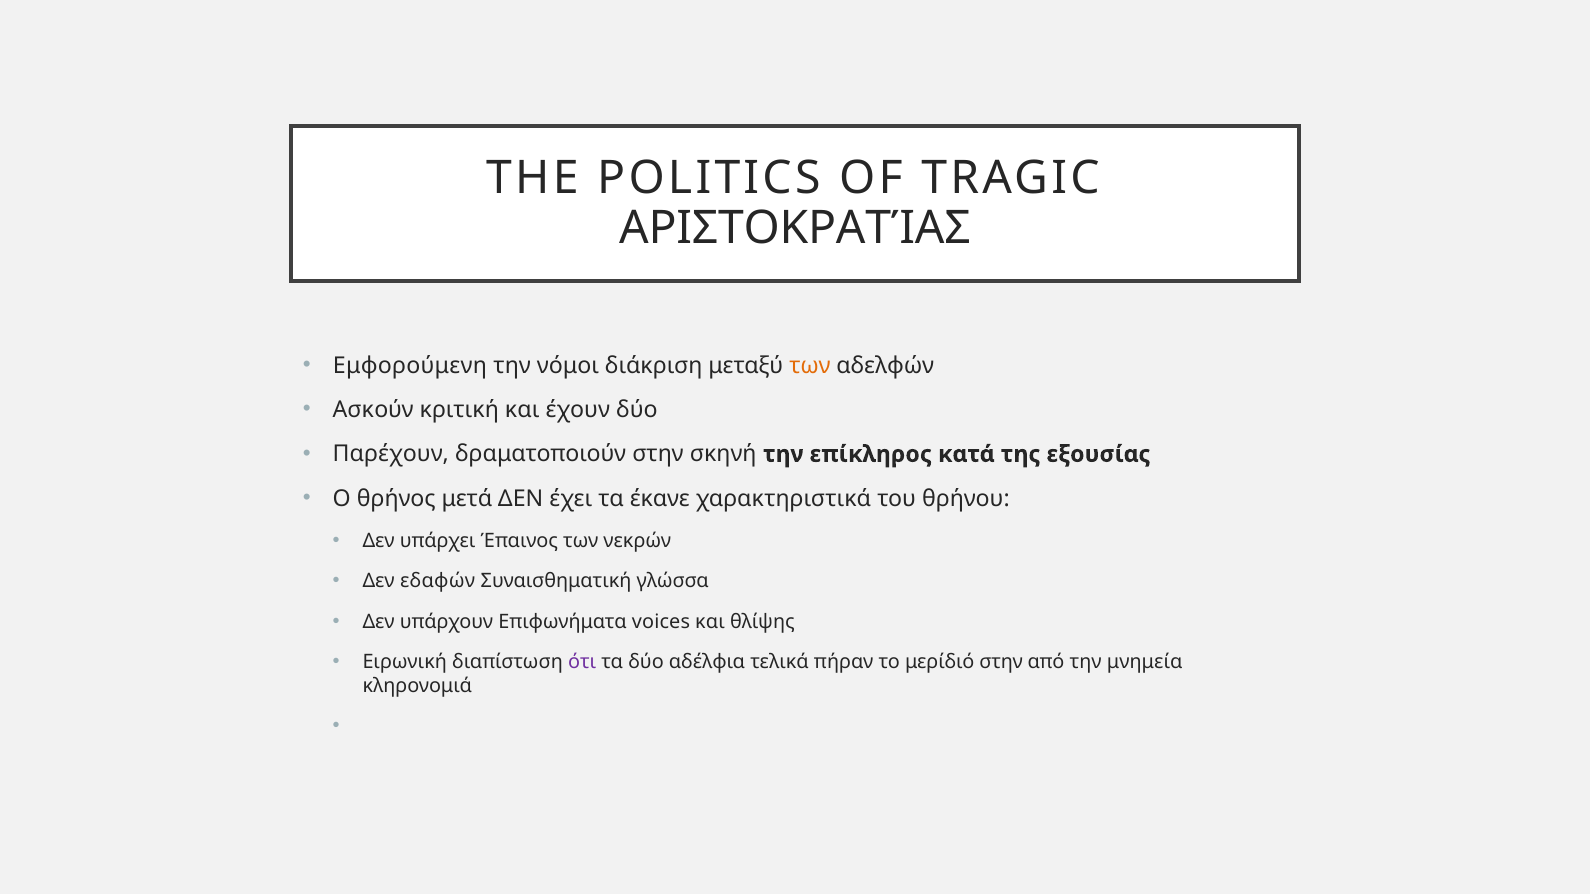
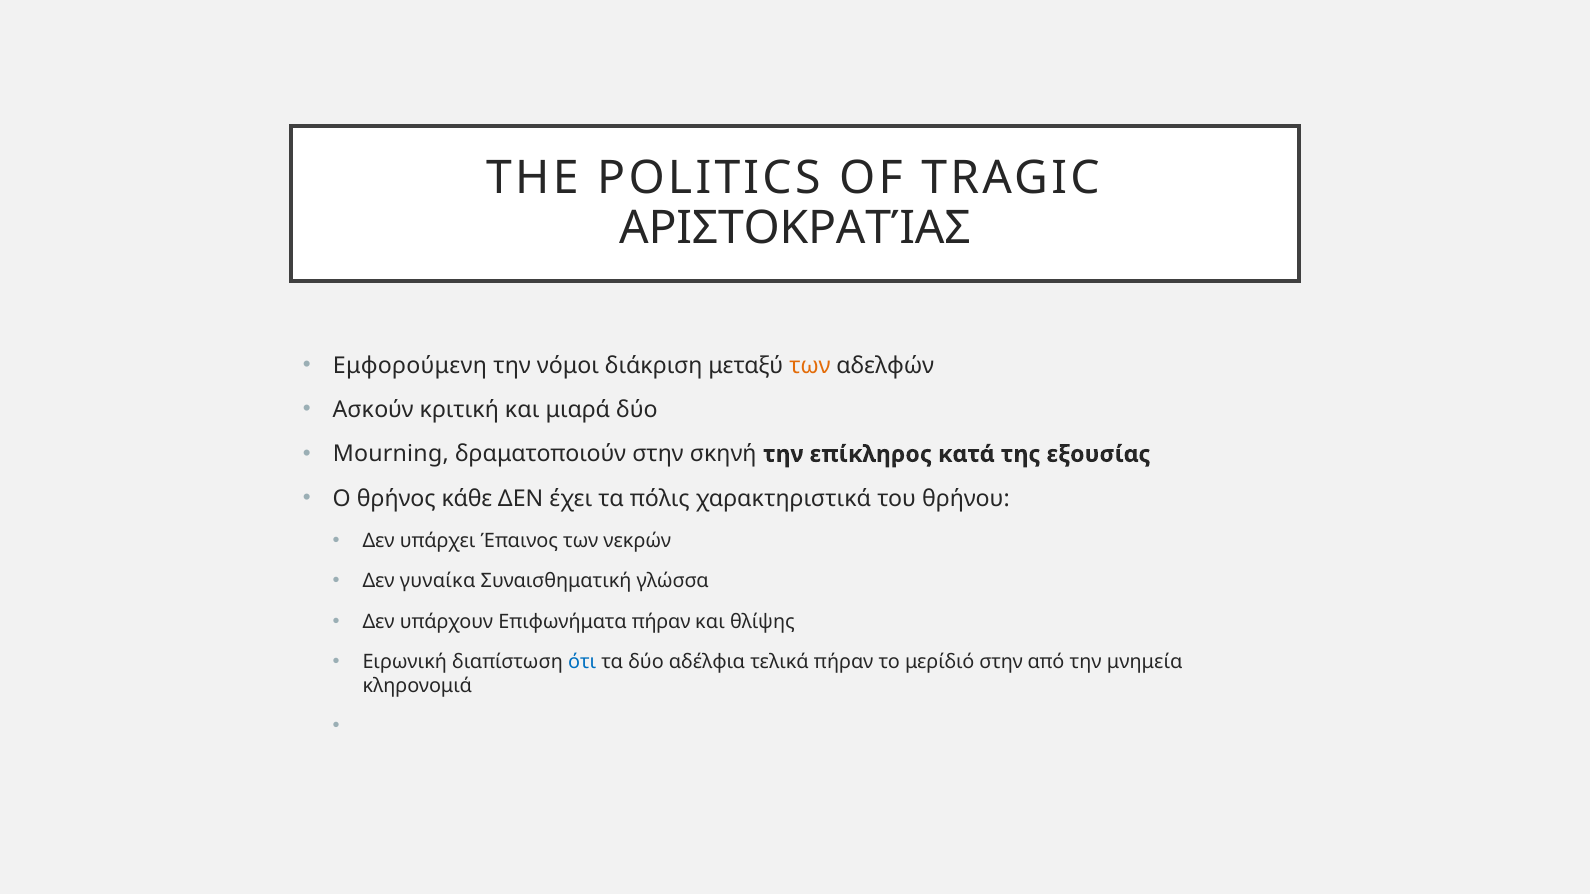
έχουν: έχουν -> μιαρά (578, 410)
Παρέχουν: Παρέχουν -> Mourning (391, 454)
μετά: μετά -> κάθε (467, 499)
έκανε: έκανε -> πόλις (660, 499)
εδαφών: εδαφών -> γυναίκα (438, 581)
Επιφωνήματα voices: voices -> πήραν (661, 622)
ότι colour: purple -> blue (582, 662)
